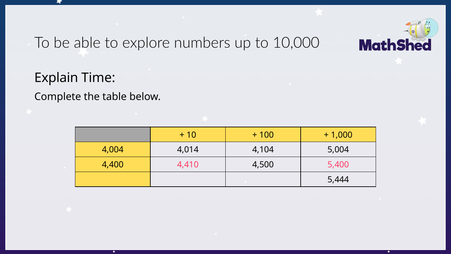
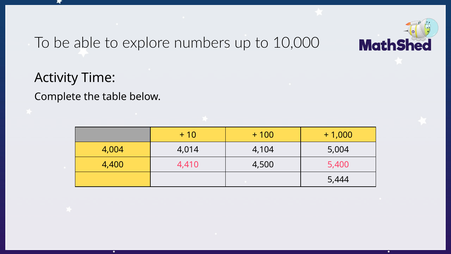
Explain: Explain -> Activity (56, 78)
